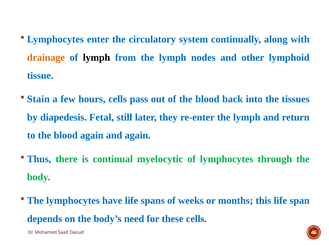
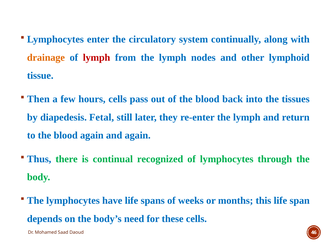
lymph colour: black -> red (97, 57)
Stain: Stain -> Then (38, 99)
myelocytic: myelocytic -> recognized (160, 159)
